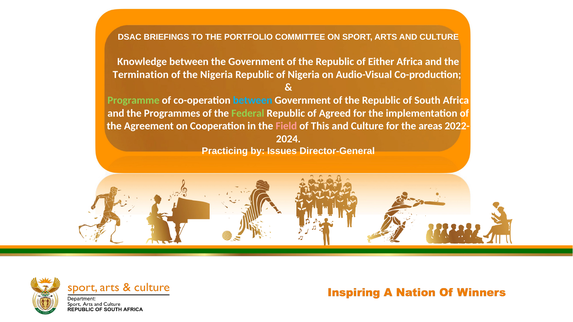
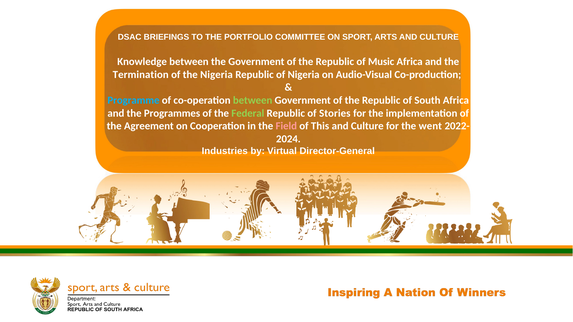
Either: Either -> Music (381, 62)
Programme colour: light green -> light blue (133, 100)
between colour: light blue -> light green (253, 100)
Agreed: Agreed -> Stories (335, 113)
areas: areas -> went (430, 126)
Practicing: Practicing -> Industries (225, 151)
Issues: Issues -> Virtual (282, 151)
